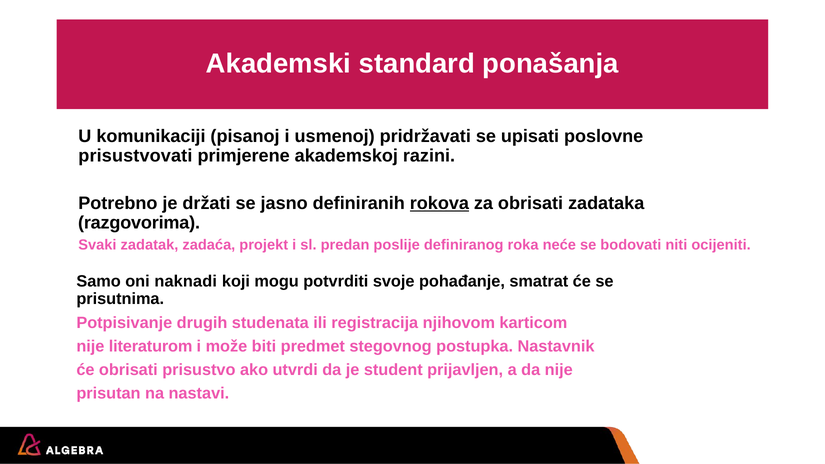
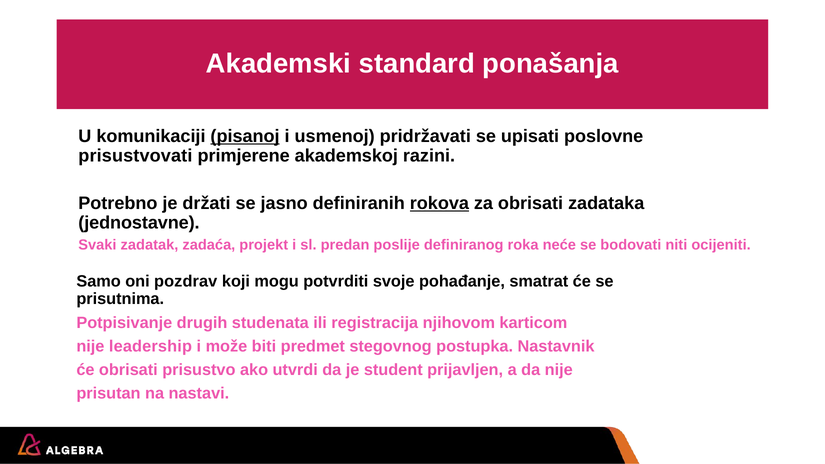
pisanoj underline: none -> present (245, 136)
razgovorima: razgovorima -> jednostavne (139, 223)
naknadi: naknadi -> pozdrav (186, 282)
literaturom: literaturom -> leadership (150, 346)
